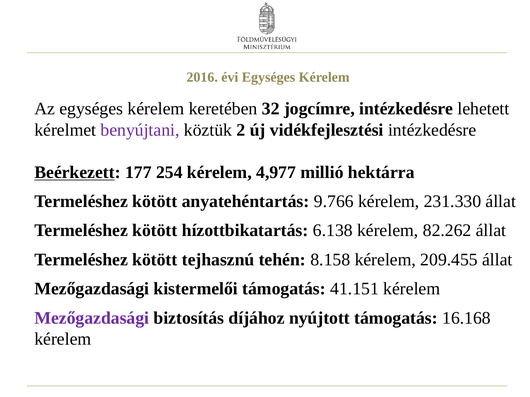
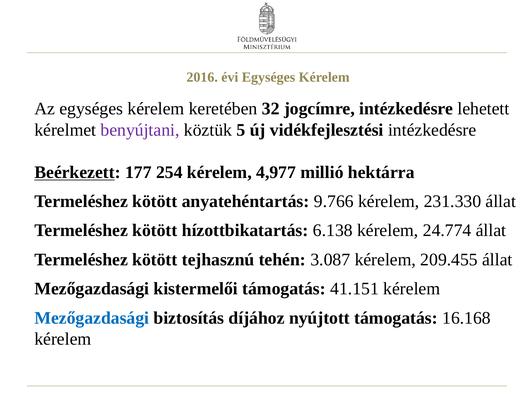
2: 2 -> 5 (241, 130)
82.262: 82.262 -> 24.774 (447, 231)
8.158: 8.158 -> 3.087 (330, 260)
Mezőgazdasági colour: purple -> blue (92, 318)
